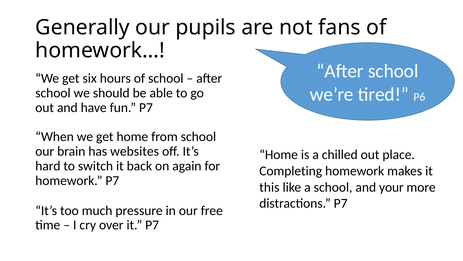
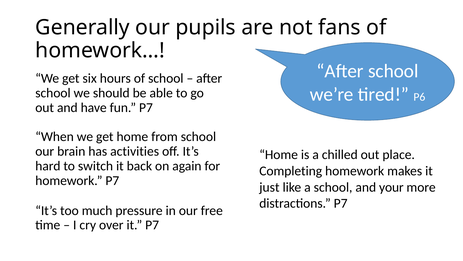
websites: websites -> activities (135, 151)
this: this -> just (269, 187)
